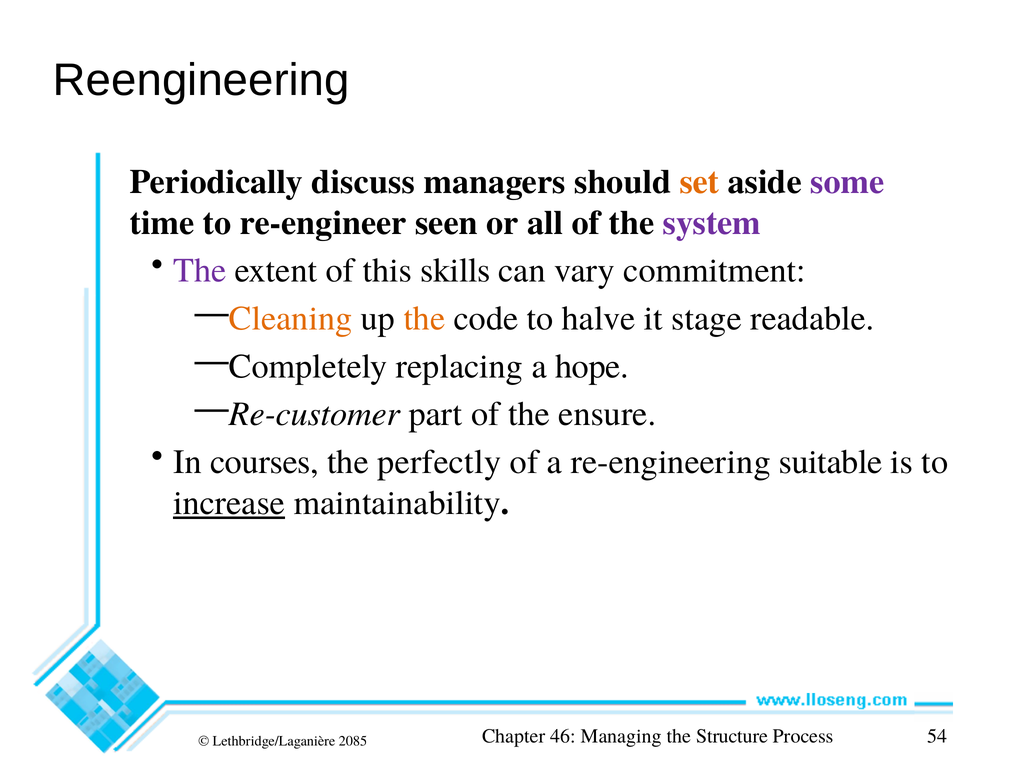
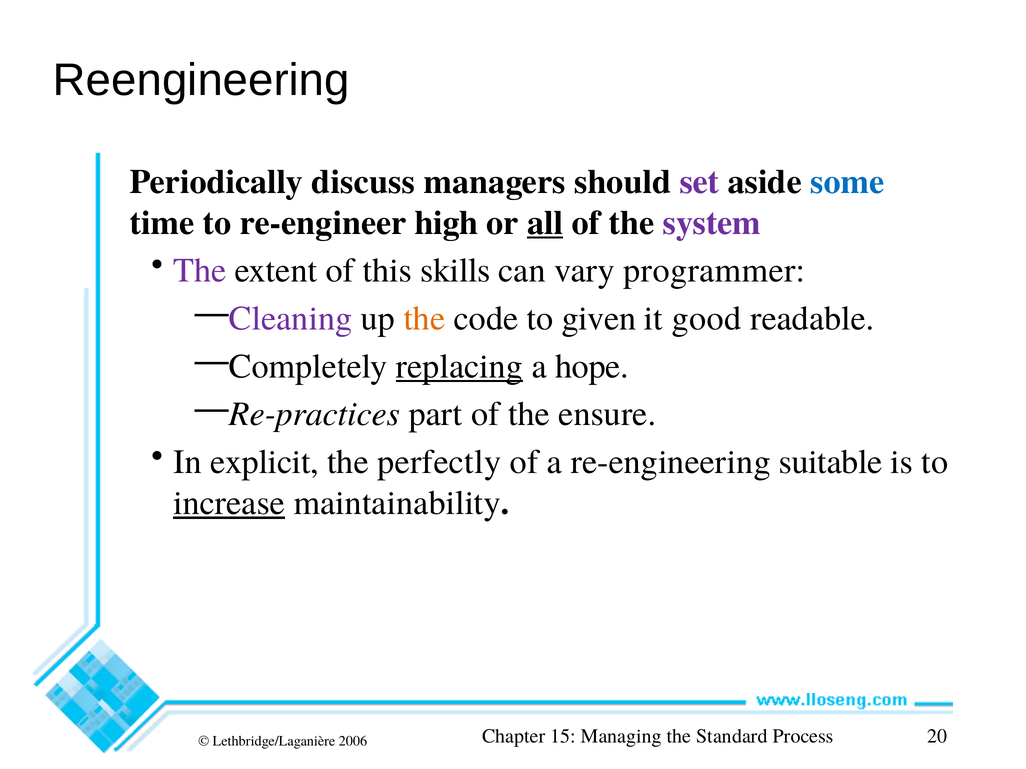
set colour: orange -> purple (699, 182)
some colour: purple -> blue (847, 182)
seen: seen -> high (447, 223)
all underline: none -> present (545, 223)
commitment: commitment -> programmer (714, 271)
Cleaning colour: orange -> purple (291, 319)
halve: halve -> given (599, 319)
stage: stage -> good (706, 319)
replacing underline: none -> present (460, 367)
Re-customer: Re-customer -> Re-practices (314, 414)
courses: courses -> explicit (265, 462)
2085: 2085 -> 2006 (353, 741)
46: 46 -> 15 (563, 737)
Structure: Structure -> Standard (732, 737)
54: 54 -> 20 (937, 737)
